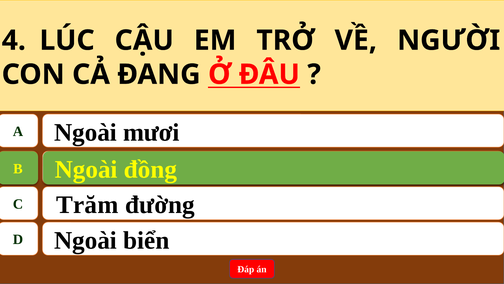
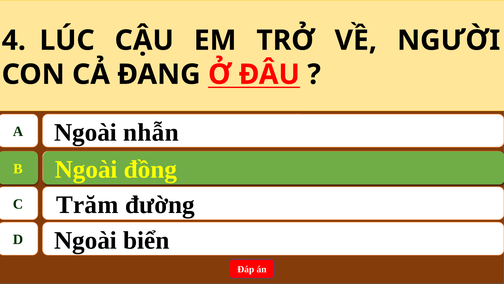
mươi: mươi -> nhẫn (151, 132)
